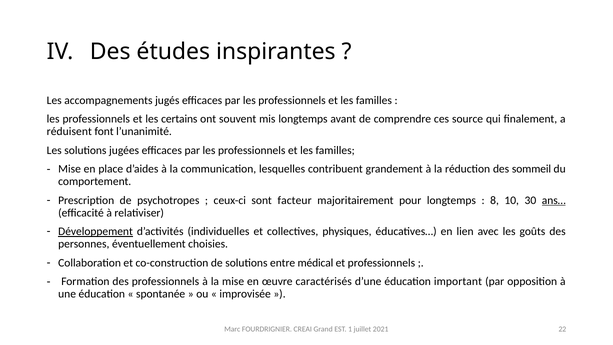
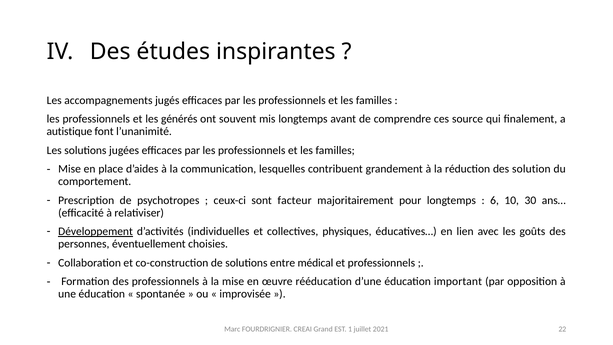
certains: certains -> générés (179, 119)
réduisent: réduisent -> autistique (69, 131)
sommeil: sommeil -> solution (531, 169)
8: 8 -> 6 (495, 200)
ans… underline: present -> none (554, 200)
caractérisés: caractérisés -> rééducation (324, 282)
